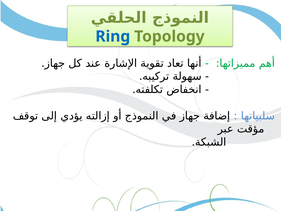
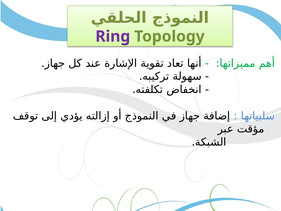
Ring colour: blue -> purple (113, 36)
